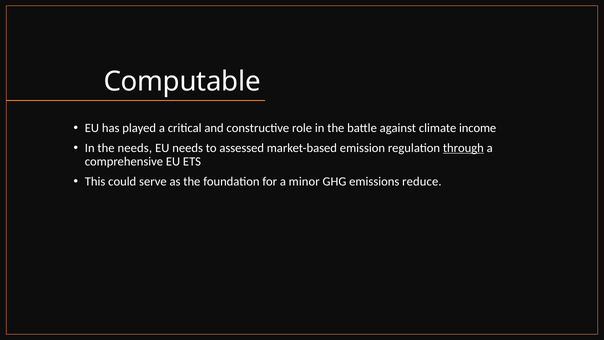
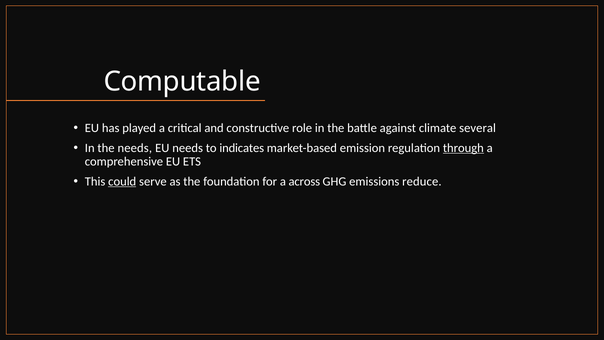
income: income -> several (478, 128)
assessed: assessed -> indicates (242, 148)
could underline: none -> present (122, 181)
minor: minor -> across (304, 181)
